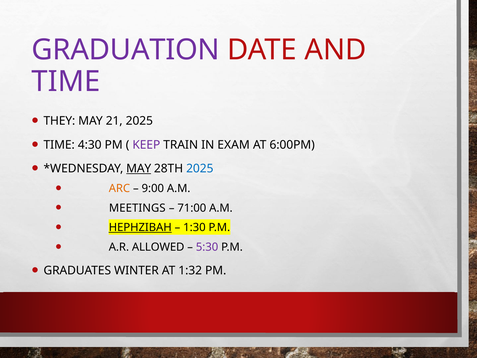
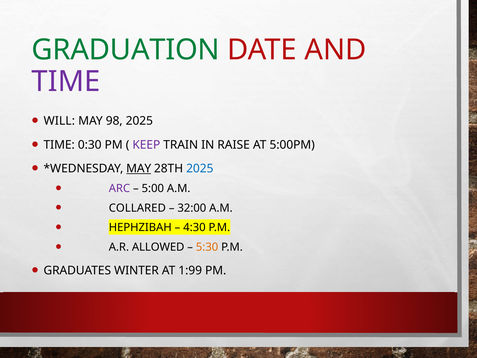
GRADUATION colour: purple -> green (126, 50)
THEY: THEY -> WILL (59, 121)
21: 21 -> 98 (114, 121)
4:30: 4:30 -> 0:30 (90, 145)
EXAM: EXAM -> RAISE (234, 145)
6:00PM: 6:00PM -> 5:00PM (292, 145)
ARC colour: orange -> purple (119, 188)
9:00: 9:00 -> 5:00 (153, 188)
MEETINGS: MEETINGS -> COLLARED (137, 208)
71:00: 71:00 -> 32:00 (192, 208)
HEPHZIBAH underline: present -> none (140, 227)
1:30: 1:30 -> 4:30 (194, 227)
5:30 colour: purple -> orange (207, 247)
1:32: 1:32 -> 1:99 (190, 270)
